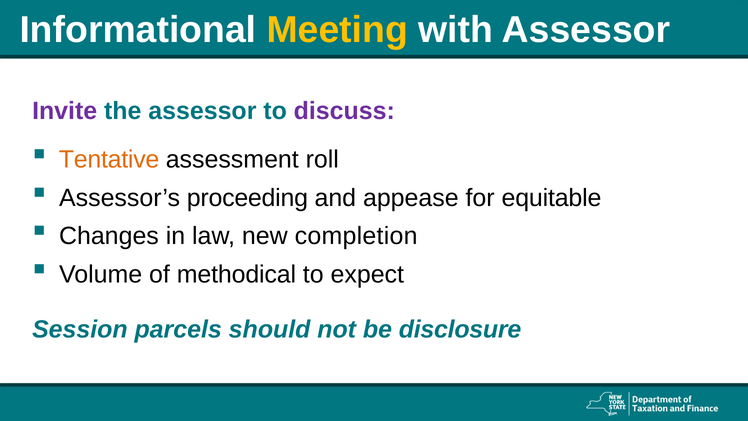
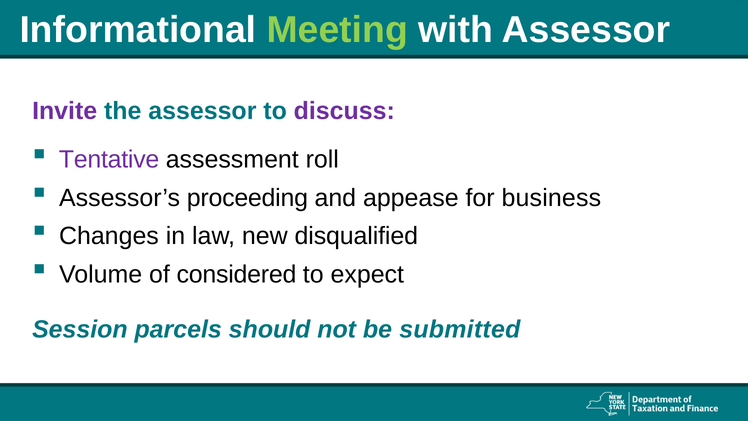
Meeting colour: yellow -> light green (337, 30)
Tentative colour: orange -> purple (109, 160)
equitable: equitable -> business (551, 198)
completion: completion -> disqualified (356, 236)
methodical: methodical -> considered (236, 274)
disclosure: disclosure -> submitted (460, 329)
